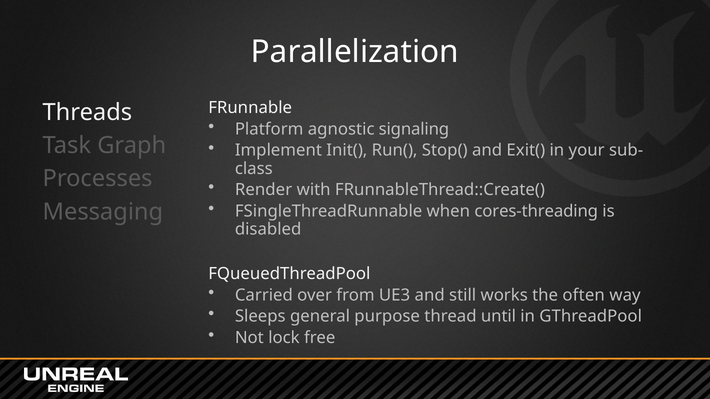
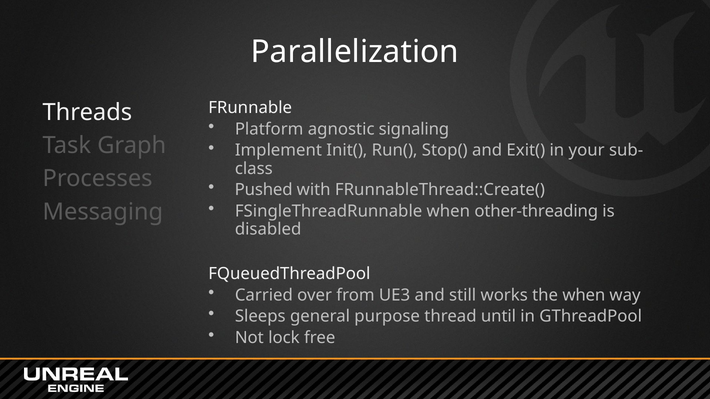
Render: Render -> Pushed (264, 190)
cores-threading: cores-threading -> other-threading (536, 211)
the often: often -> when (584, 295)
